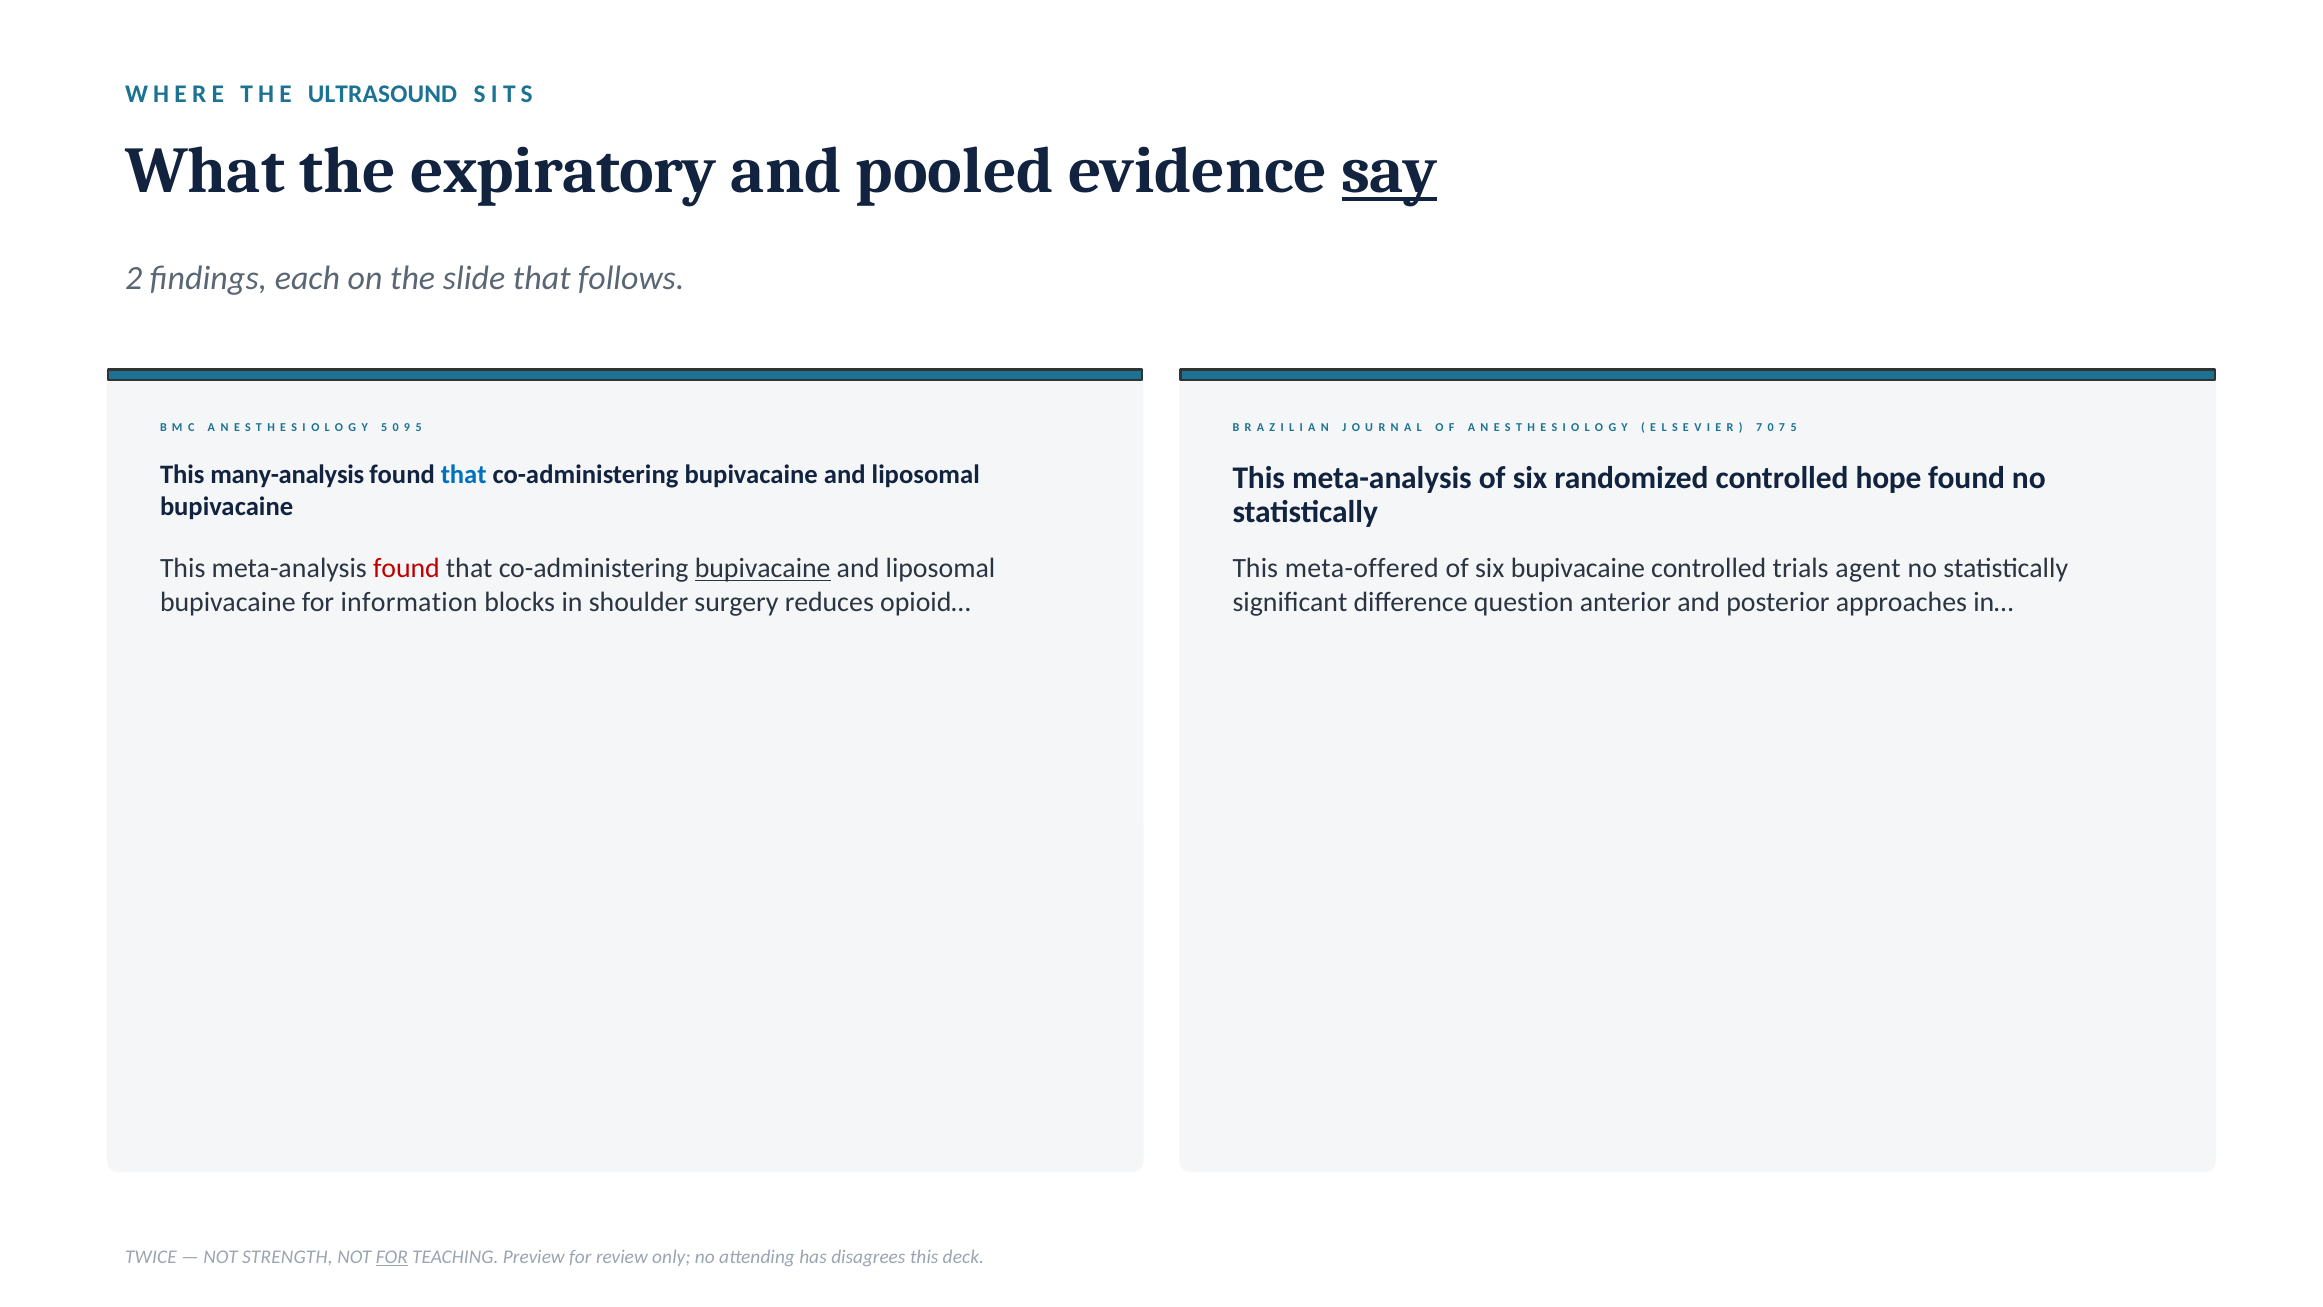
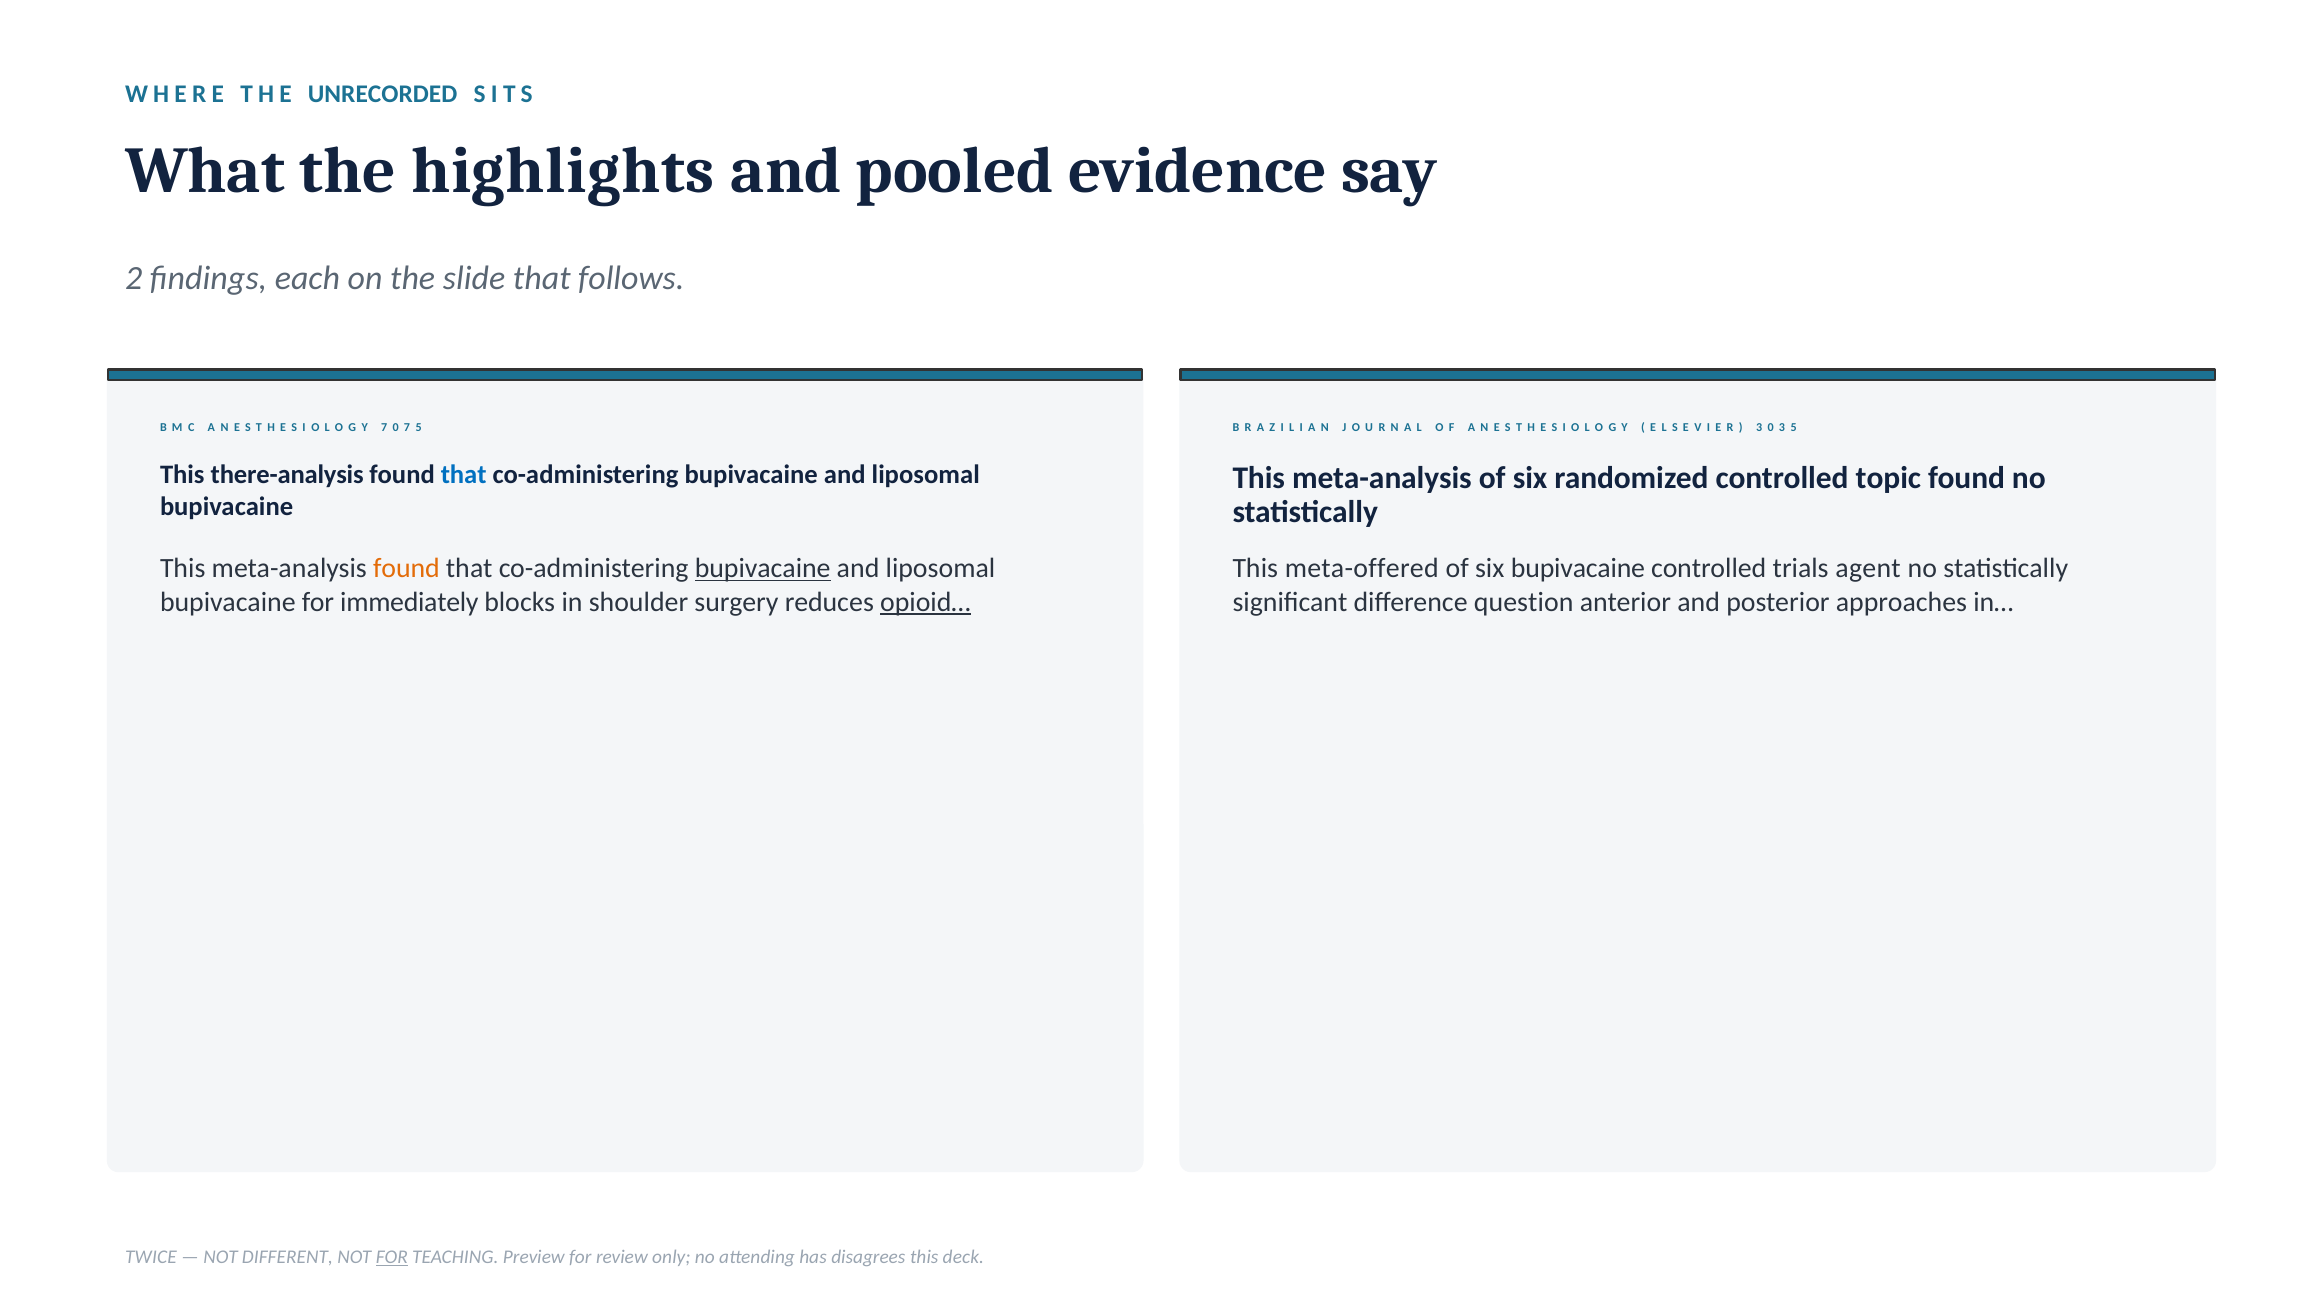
ULTRASOUND: ULTRASOUND -> UNRECORDED (383, 94)
expiratory: expiratory -> highlights (563, 171)
say underline: present -> none (1390, 171)
5: 5 -> 7 (384, 427)
9: 9 -> 7 (407, 427)
7: 7 -> 3 (1759, 427)
7: 7 -> 3 (1782, 427)
many-analysis: many-analysis -> there-analysis (287, 475)
hope: hope -> topic (1888, 478)
found colour: red -> orange (406, 568)
information: information -> immediately (409, 602)
opioid… underline: none -> present (925, 602)
STRENGTH: STRENGTH -> DIFFERENT (287, 1257)
